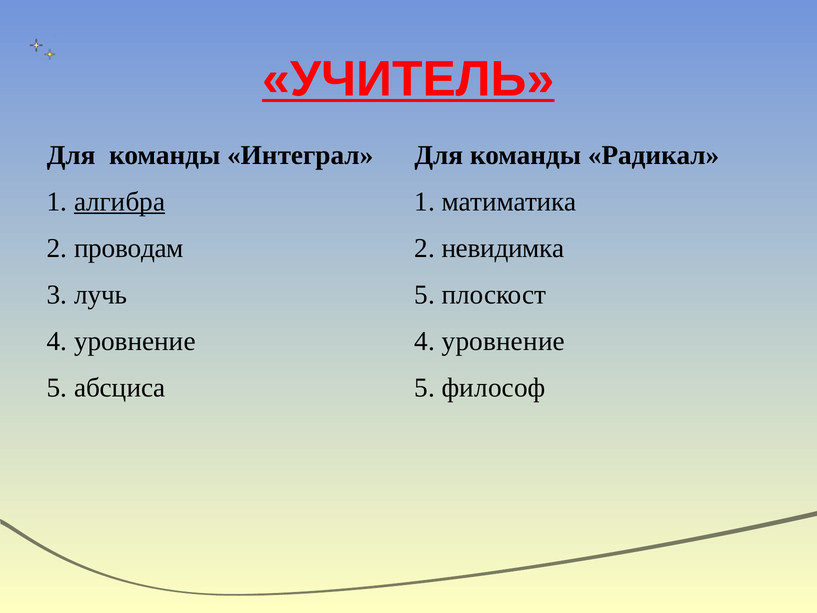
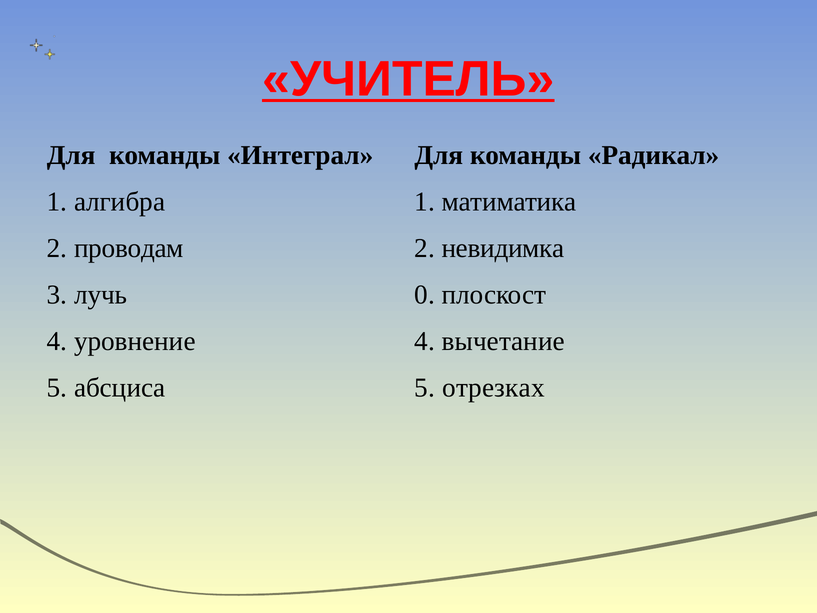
алгибра underline: present -> none (120, 202)
лучь 5: 5 -> 0 (425, 295)
уровнение 4 уровнение: уровнение -> вычетание (503, 341)
философ: философ -> отрезках (494, 388)
